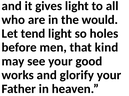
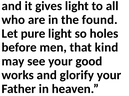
would: would -> found (100, 20)
tend: tend -> pure (33, 34)
